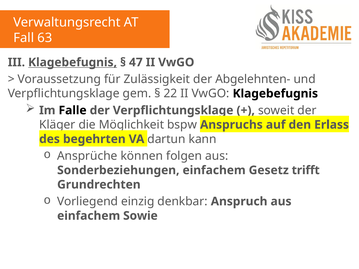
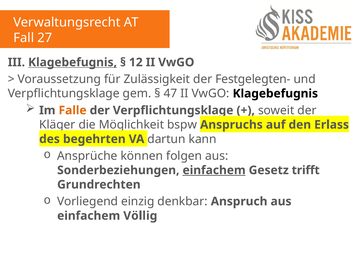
63: 63 -> 27 (45, 38)
47: 47 -> 12 (136, 62)
Abgelehnten-: Abgelehnten- -> Festgelegten- (253, 79)
22: 22 -> 47 (170, 94)
Falle colour: black -> orange (73, 110)
einfachem underline: none -> present (214, 170)
Sowie: Sowie -> Völlig (140, 216)
